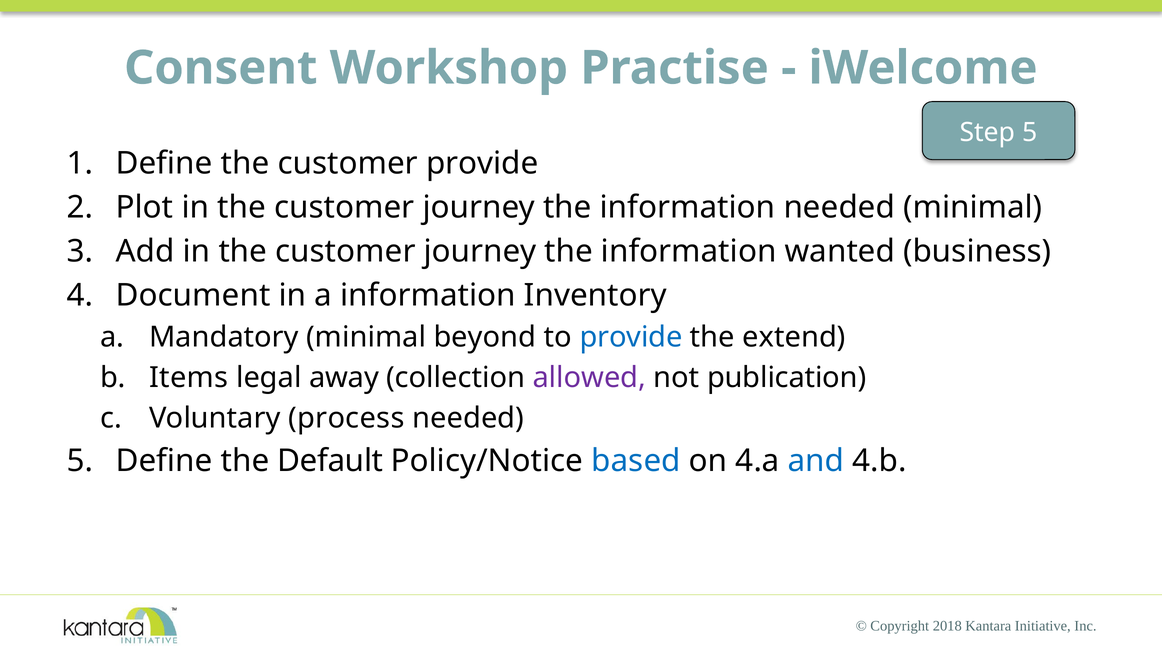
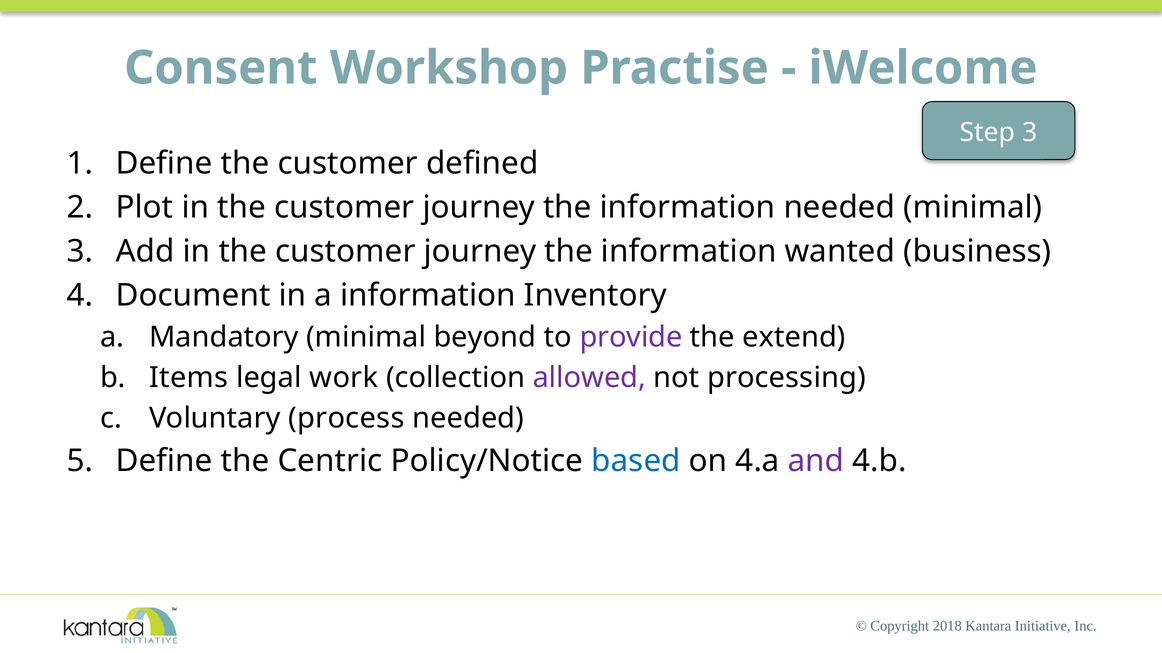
Step 5: 5 -> 3 (1030, 133)
customer provide: provide -> defined (482, 163)
provide colour: blue -> purple (631, 337)
away: away -> work (344, 378)
publication: publication -> processing (786, 378)
Default: Default -> Centric (330, 461)
and colour: blue -> purple (816, 461)
